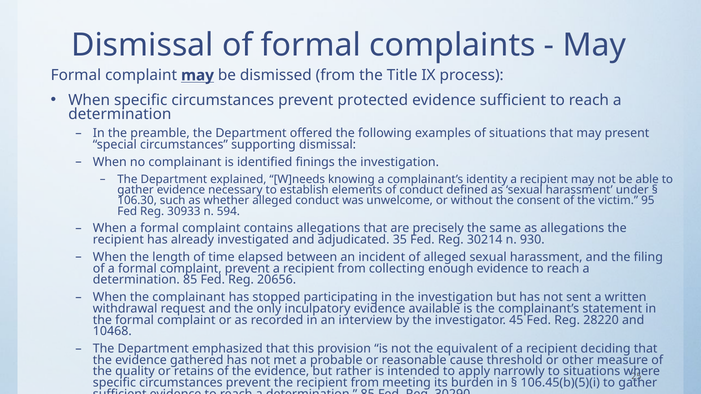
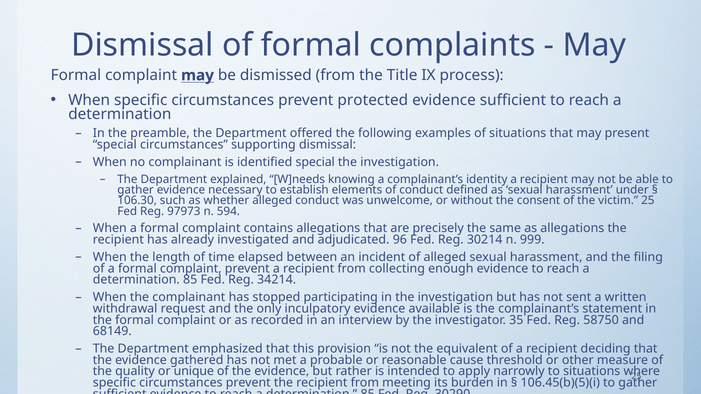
identified finings: finings -> special (315, 162)
victim 95: 95 -> 25 (648, 201)
30933: 30933 -> 97973 (184, 211)
35: 35 -> 96 (400, 240)
930: 930 -> 999 (532, 240)
20656: 20656 -> 34214 (277, 280)
45: 45 -> 35 (516, 320)
28220: 28220 -> 58750 (601, 320)
10468: 10468 -> 68149 (112, 332)
retains: retains -> unique (194, 372)
